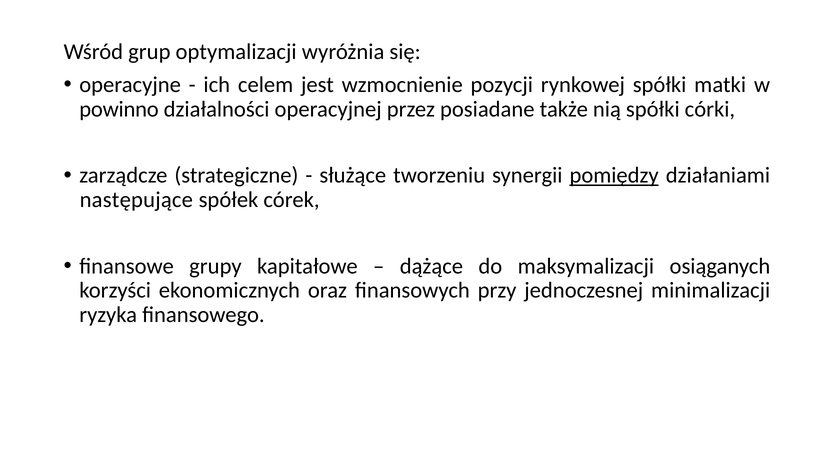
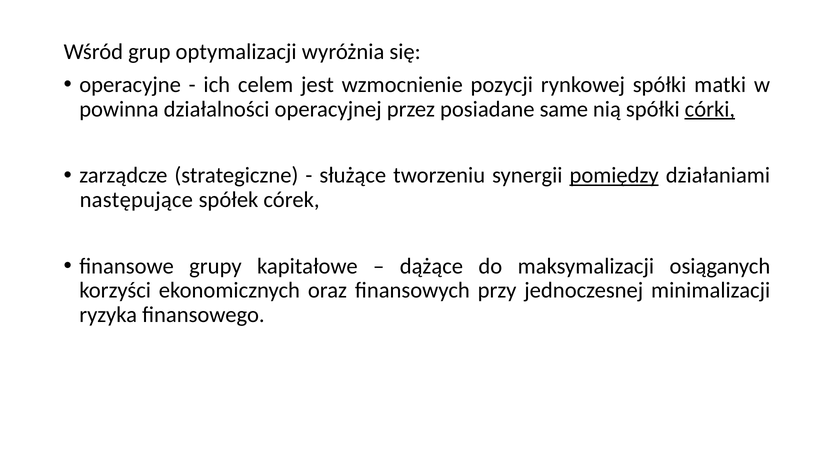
powinno: powinno -> powinna (119, 109)
także: także -> same (564, 109)
córki underline: none -> present (710, 109)
